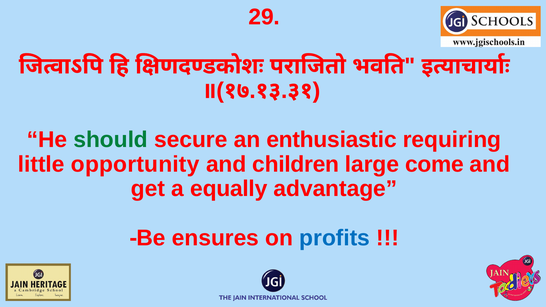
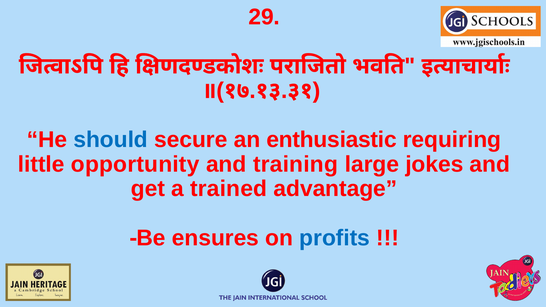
should colour: green -> blue (111, 140)
children: children -> training (295, 164)
come: come -> jokes (434, 164)
equally: equally -> trained (229, 189)
